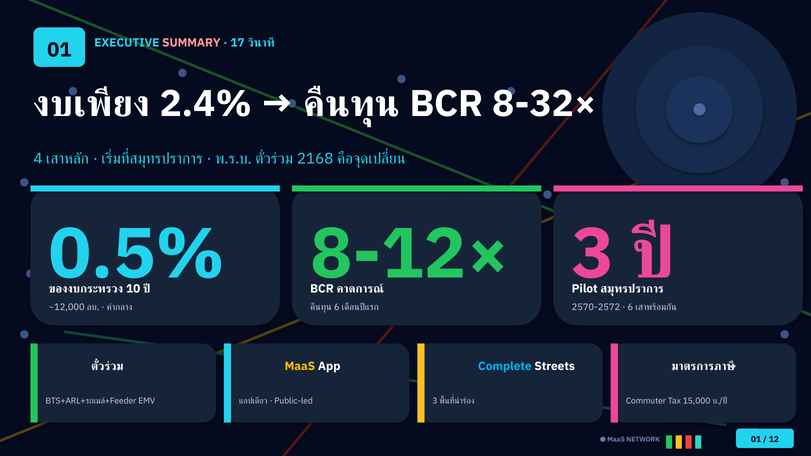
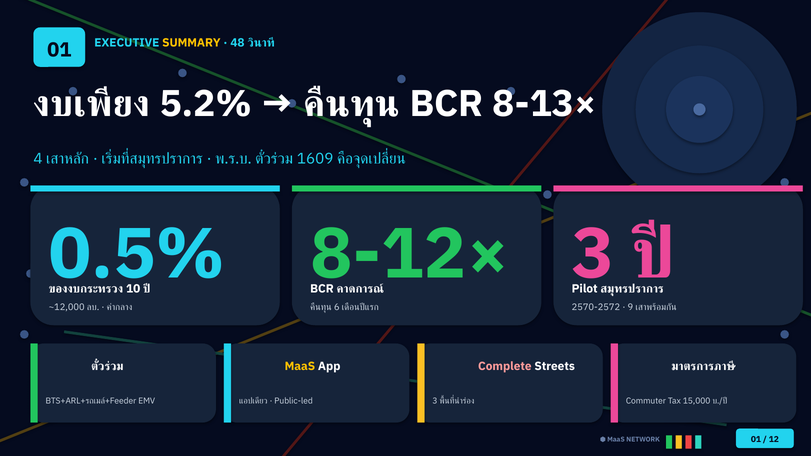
SUMMARY colour: pink -> yellow (191, 43)
17: 17 -> 48 (237, 43)
2.4%: 2.4% -> 5.2% (206, 104)
8-32×: 8-32× -> 8-13× (544, 104)
2168: 2168 -> 1609 (315, 159)
6: 6 -> 9 (630, 307)
Complete colour: light blue -> pink (505, 366)
